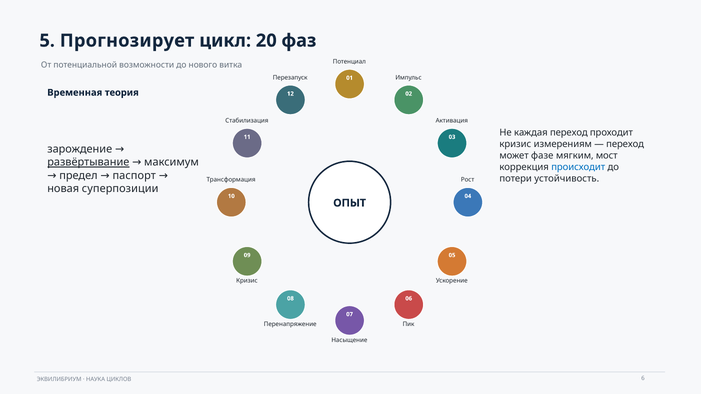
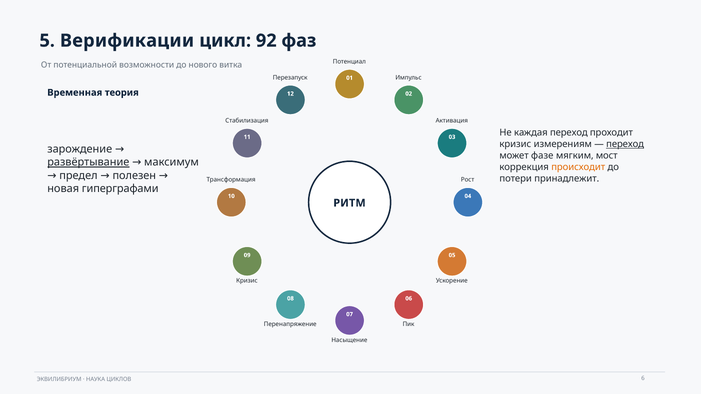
Прогнозирует: Прогнозирует -> Верификации (127, 41)
20: 20 -> 92 (266, 41)
переход underline: none -> present (625, 144)
происходит colour: blue -> orange (578, 167)
паспорт: паспорт -> полезен (134, 176)
устойчивость: устойчивость -> принадлежит (567, 179)
суперпозиции: суперпозиции -> гиперграфами (120, 189)
ОПЫТ: ОПЫТ -> РИТМ (350, 203)
